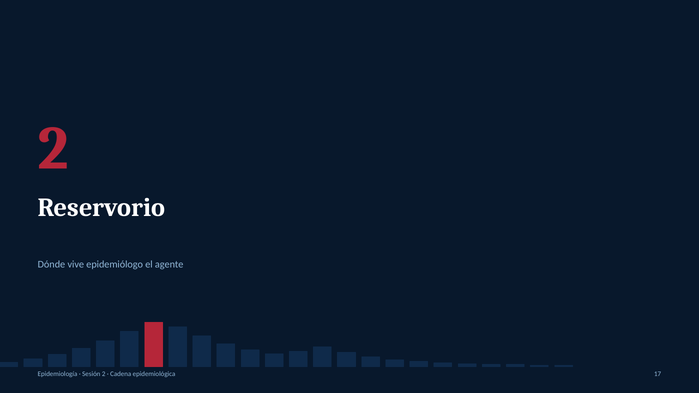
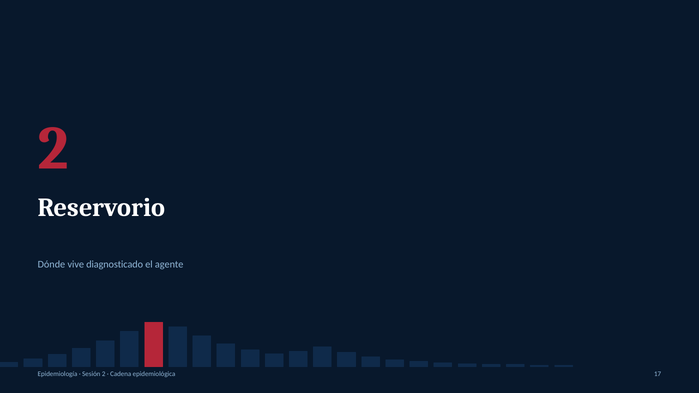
epidemiólogo: epidemiólogo -> diagnosticado (115, 264)
